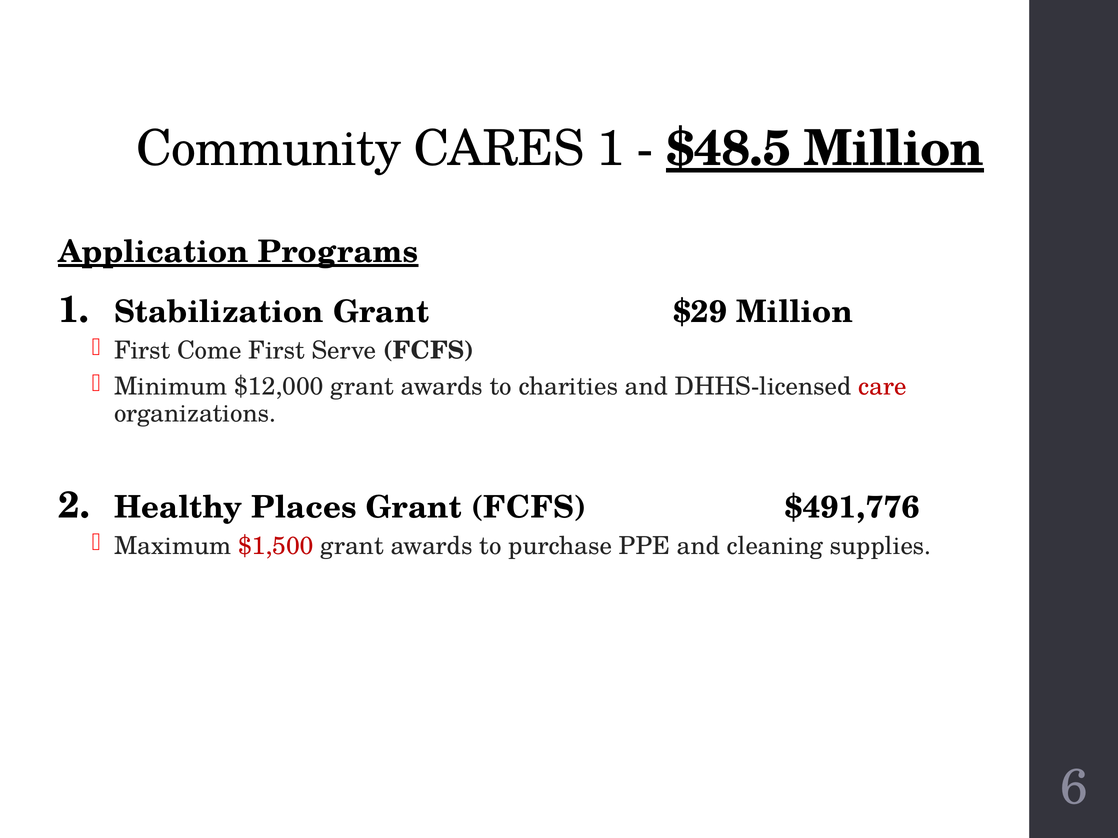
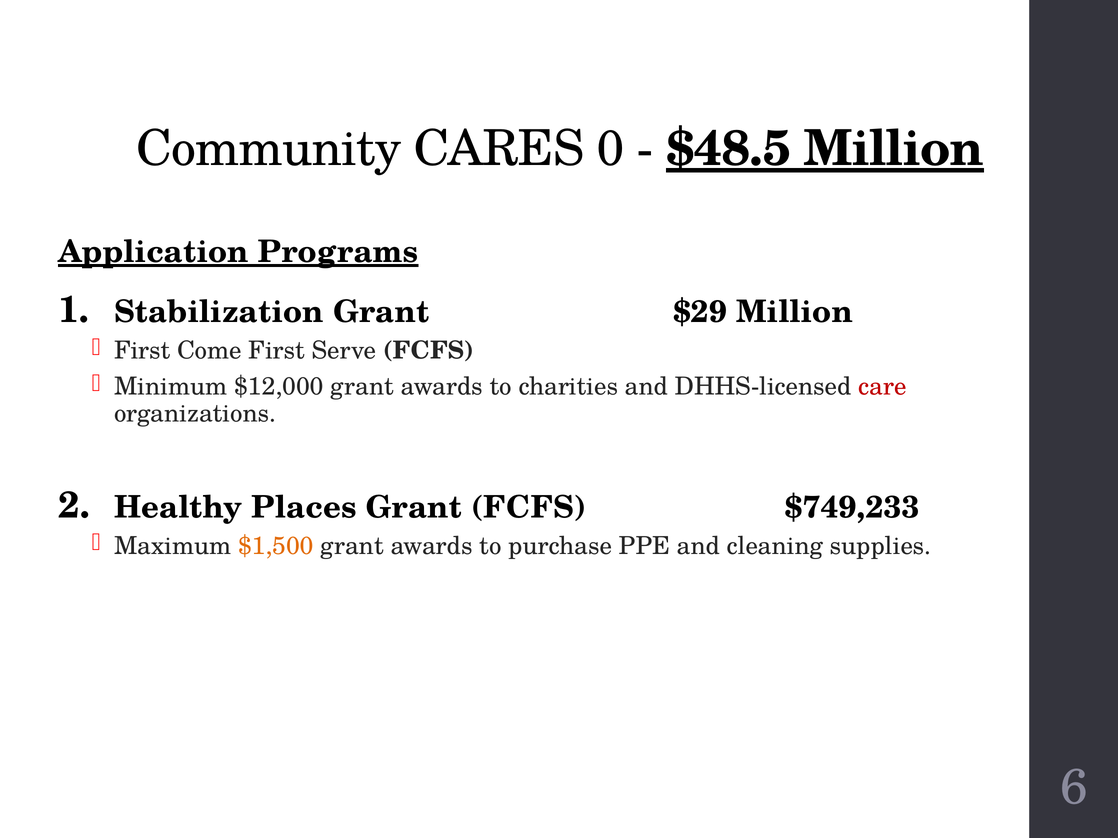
CARES 1: 1 -> 0 (610, 149)
$491,776: $491,776 -> $749,233 (852, 508)
$1,500 colour: red -> orange (276, 546)
